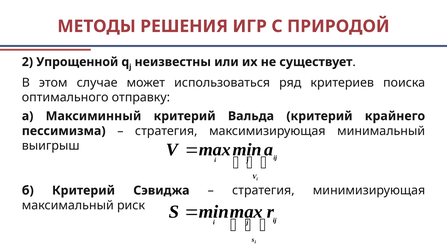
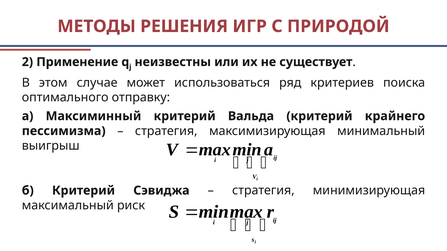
Упрощенной: Упрощенной -> Применение (77, 62)
